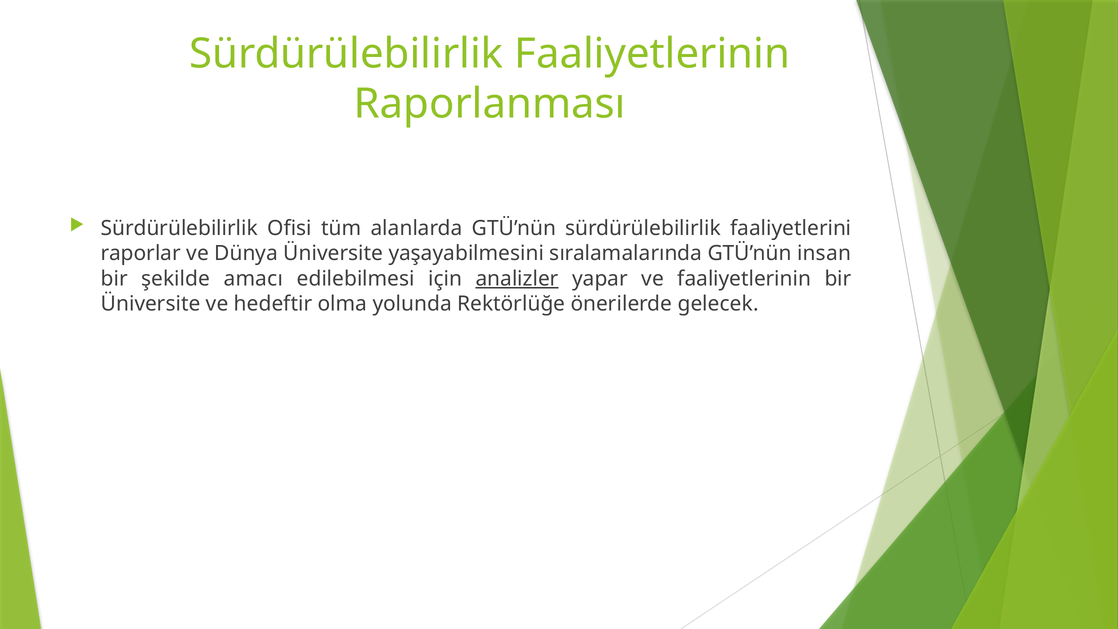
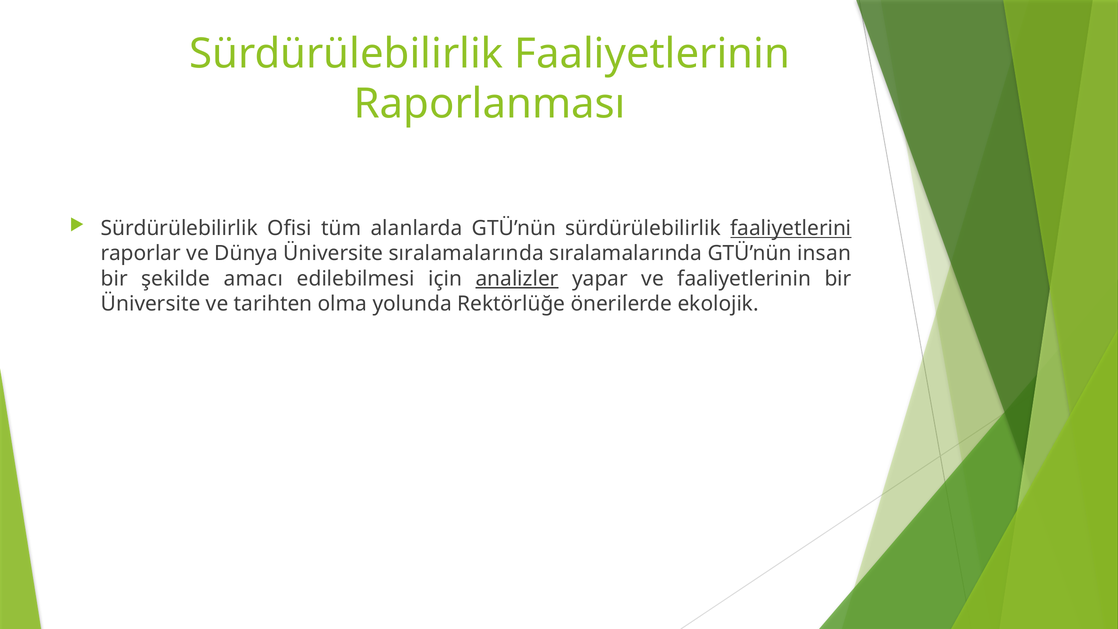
faaliyetlerini underline: none -> present (791, 228)
Üniversite yaşayabilmesini: yaşayabilmesini -> sıralamalarında (466, 254)
hedeftir: hedeftir -> tarihten (273, 304)
gelecek: gelecek -> ekolojik (718, 304)
